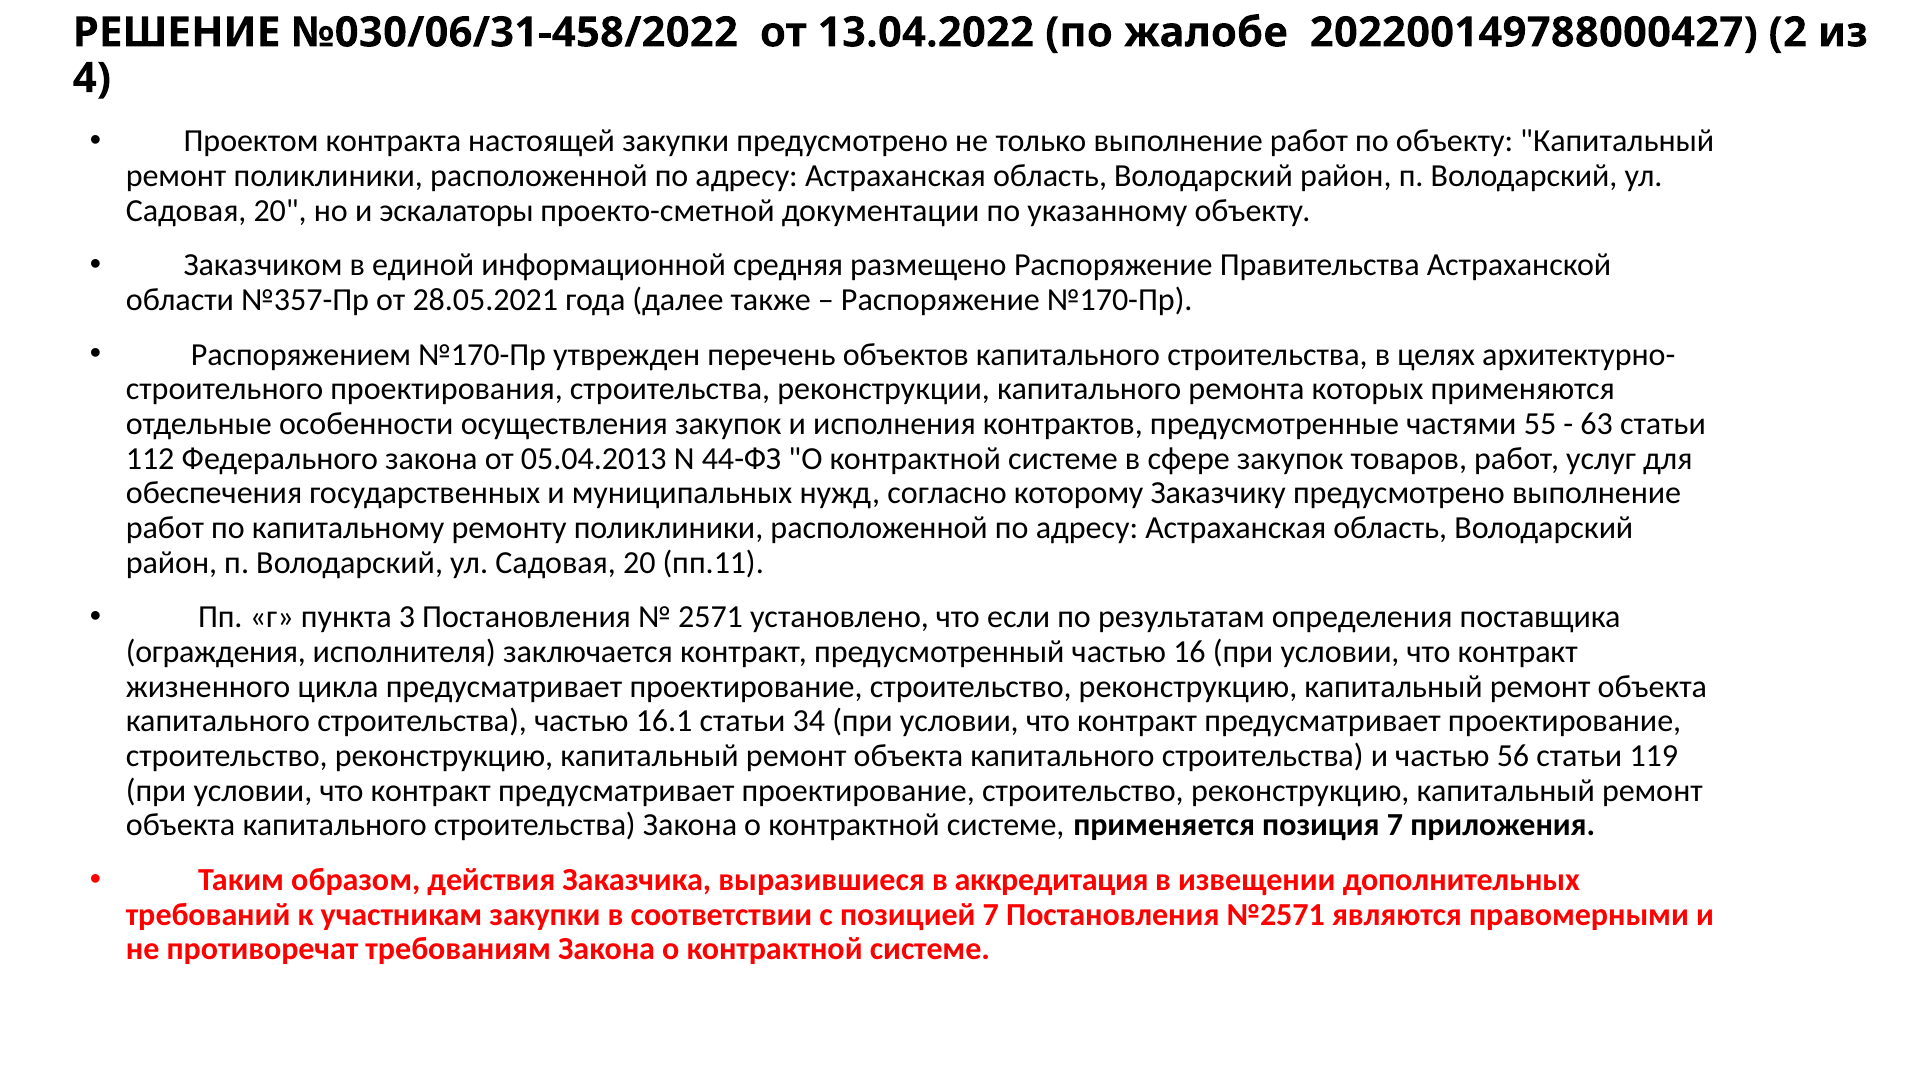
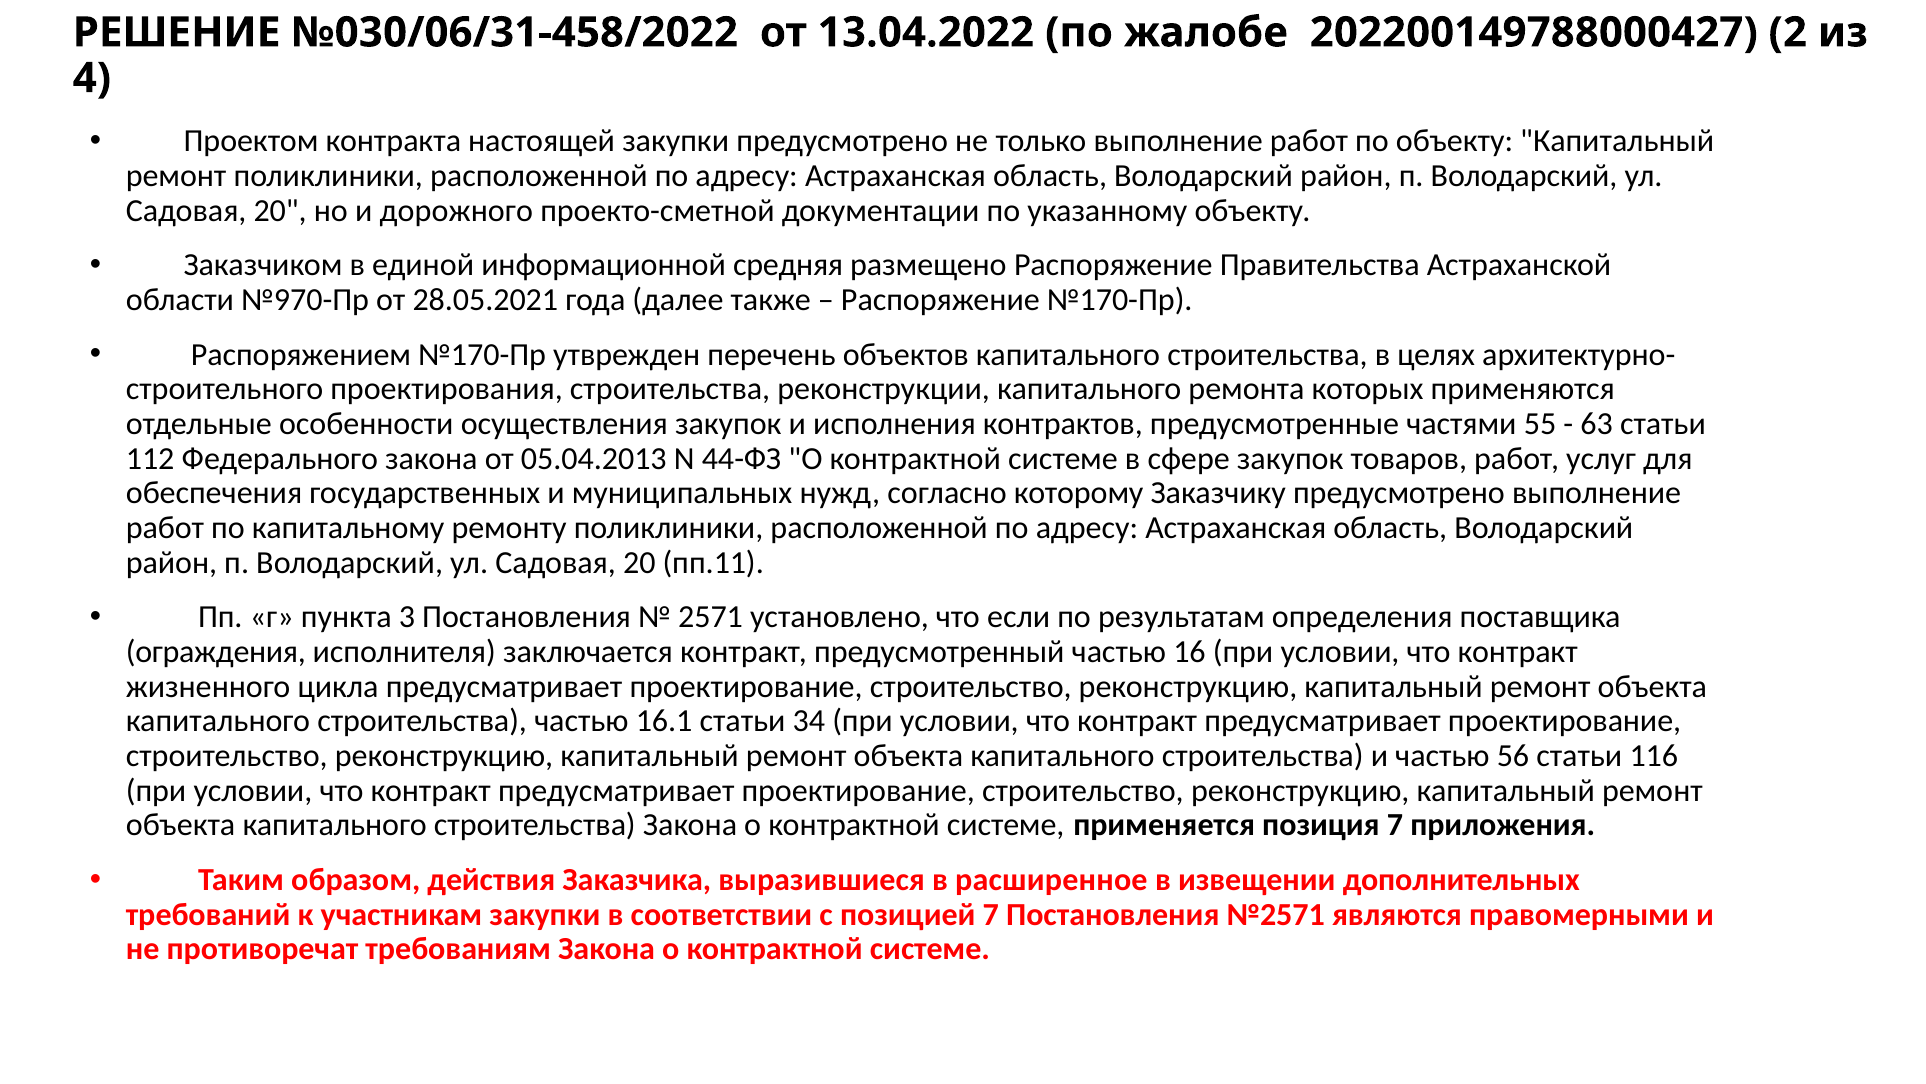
эскалаторы: эскалаторы -> дорожного (456, 210)
№357-Пр: №357-Пр -> №970-Пр (305, 300)
119: 119 -> 116 (1654, 756)
аккредитация: аккредитация -> расширенное (1051, 880)
